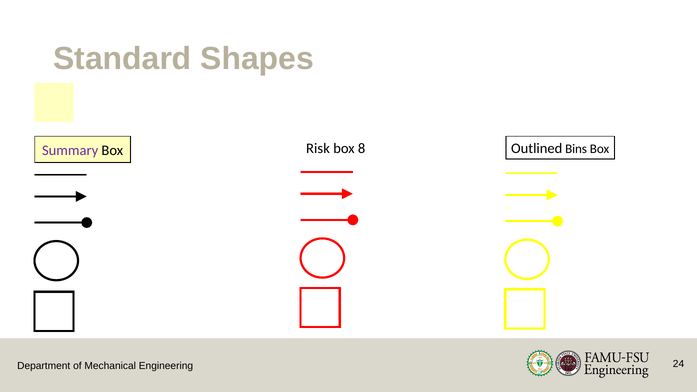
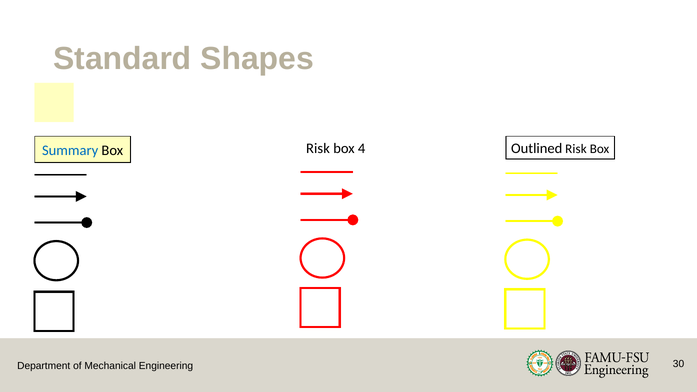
Summary colour: purple -> blue (70, 150)
8: 8 -> 4 (362, 149)
Outlined Bins: Bins -> Risk (576, 149)
24: 24 -> 30 (679, 364)
